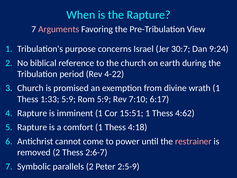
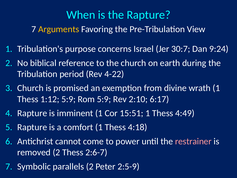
Arguments colour: pink -> yellow (59, 29)
1:33: 1:33 -> 1:12 (50, 99)
7:10: 7:10 -> 2:10 (138, 99)
4:62: 4:62 -> 4:49 (185, 113)
